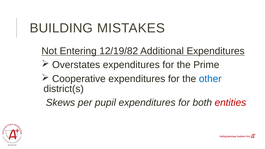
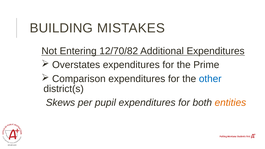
12/19/82: 12/19/82 -> 12/70/82 (119, 51)
Cooperative: Cooperative -> Comparison (79, 79)
entities colour: red -> orange (230, 103)
